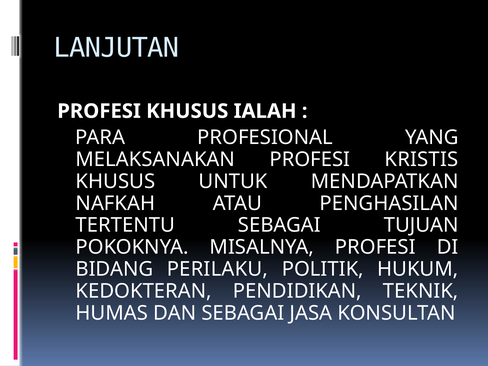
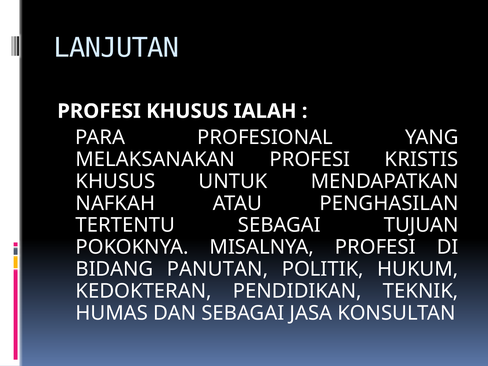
PERILAKU: PERILAKU -> PANUTAN (217, 269)
